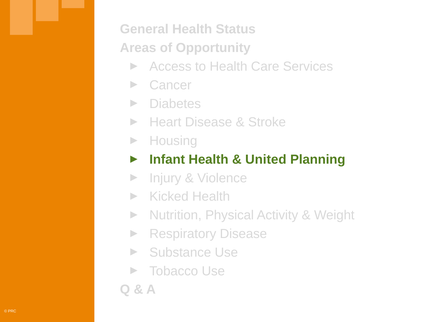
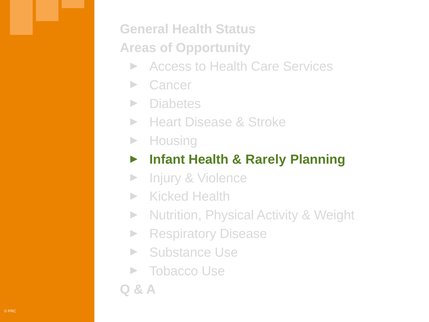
United: United -> Rarely (266, 159)
